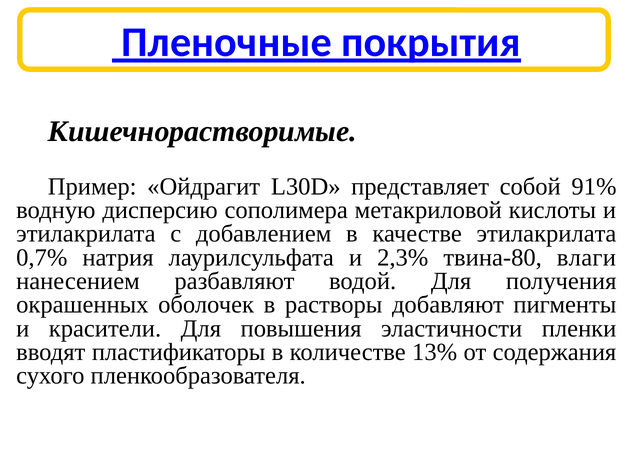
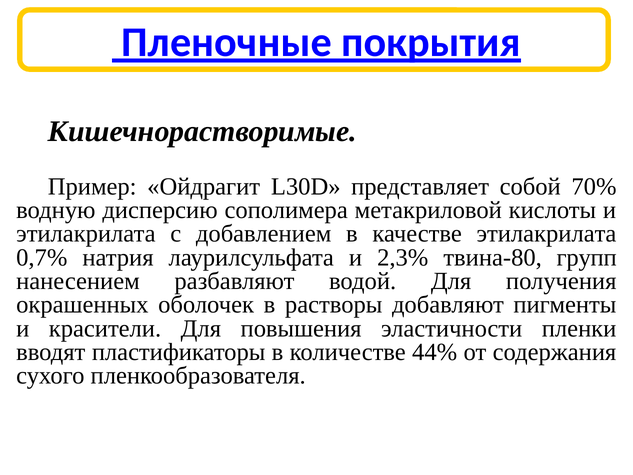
91%: 91% -> 70% (594, 186)
влаги: влаги -> групп (587, 257)
13%: 13% -> 44% (435, 352)
